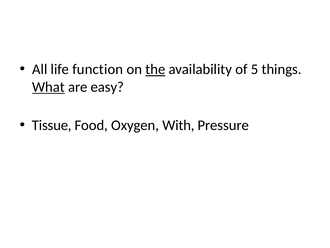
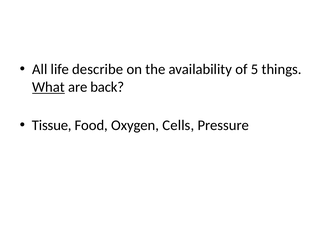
function: function -> describe (98, 69)
the underline: present -> none (155, 69)
easy: easy -> back (107, 87)
With: With -> Cells (178, 125)
